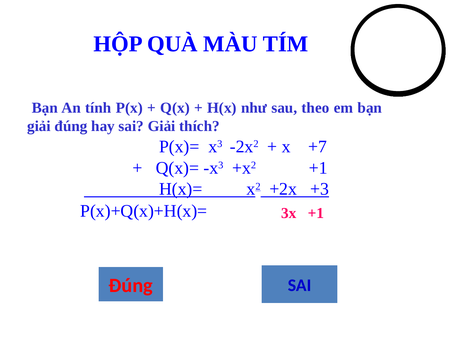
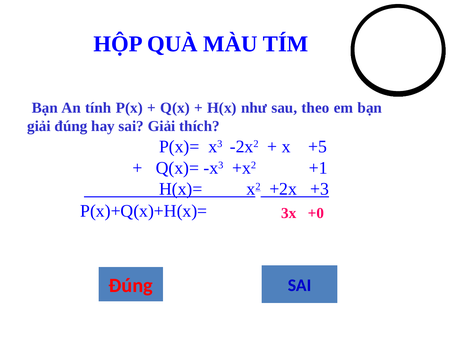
+7: +7 -> +5 (318, 147)
+1: +1 -> +0 (316, 213)
